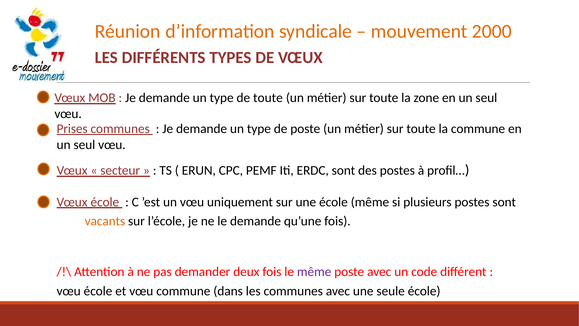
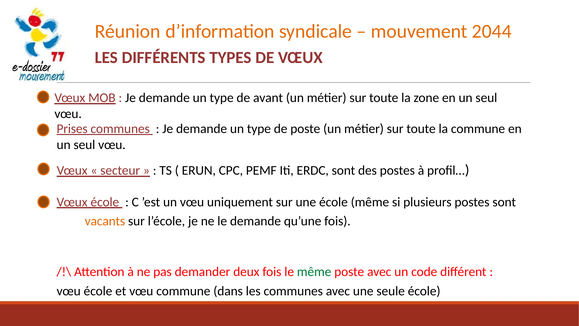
2000: 2000 -> 2044 (492, 31)
de toute: toute -> avant (268, 98)
même colour: purple -> green (314, 272)
